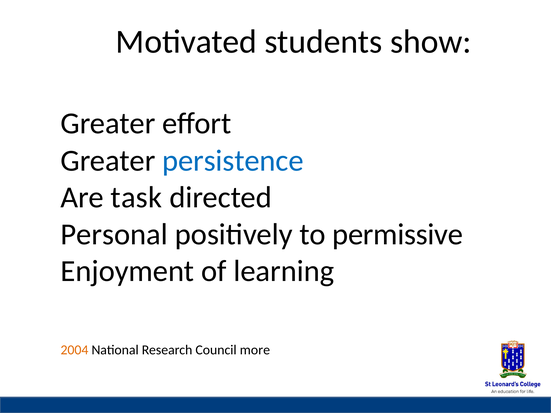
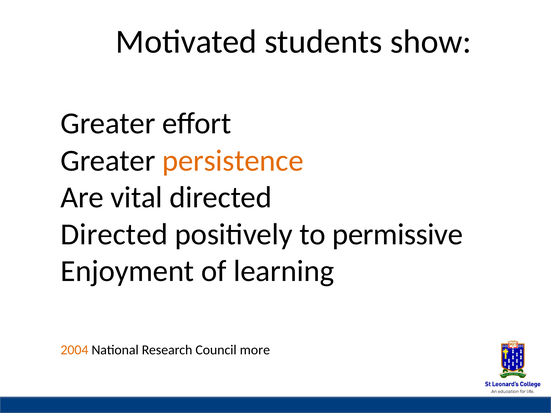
persistence colour: blue -> orange (233, 161)
task: task -> vital (137, 198)
Personal: Personal -> Directed (114, 234)
